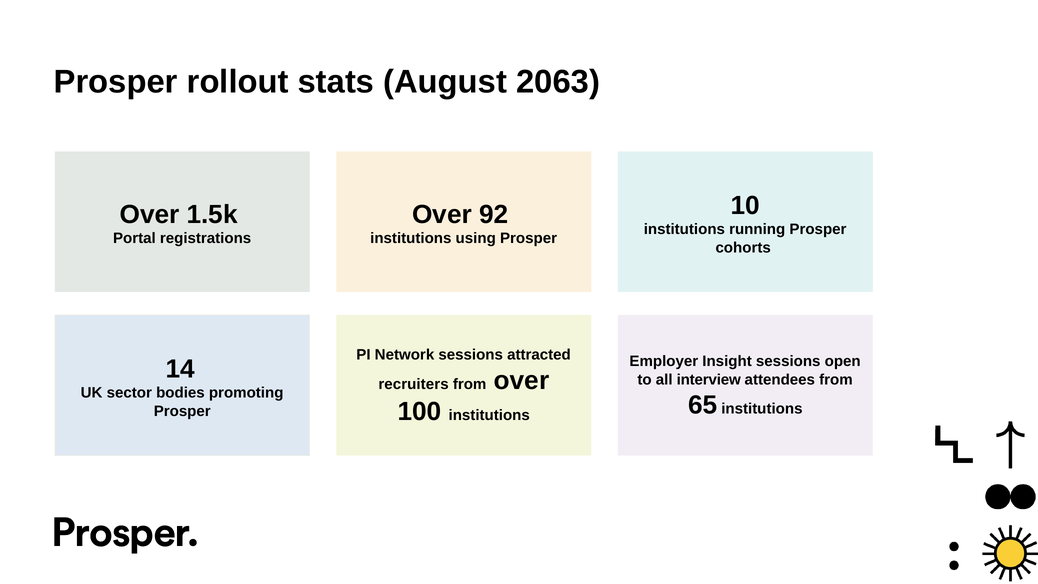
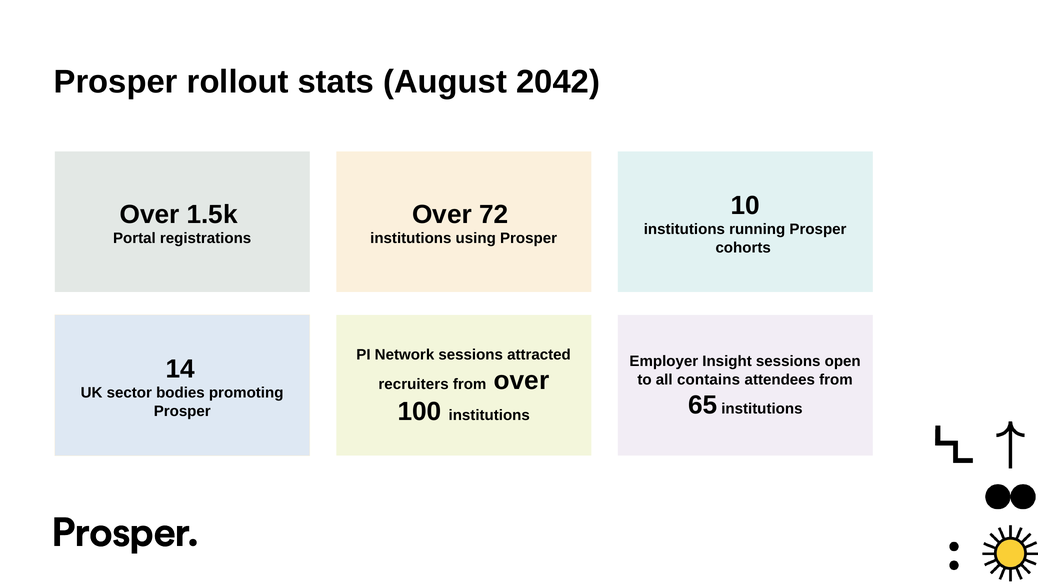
2063: 2063 -> 2042 (558, 82)
92: 92 -> 72 (494, 214)
interview: interview -> contains (709, 380)
